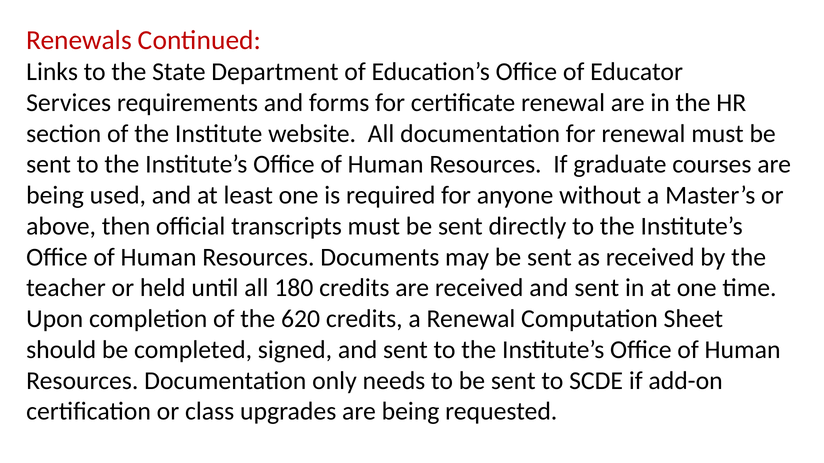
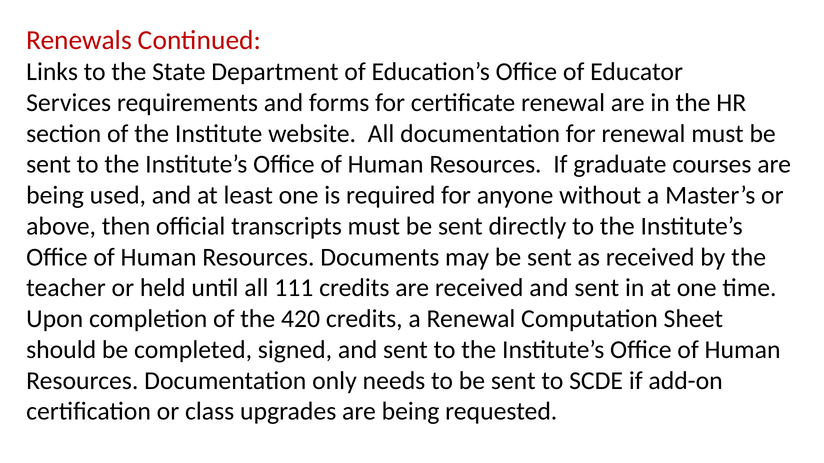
180: 180 -> 111 (294, 288)
620: 620 -> 420 (301, 319)
